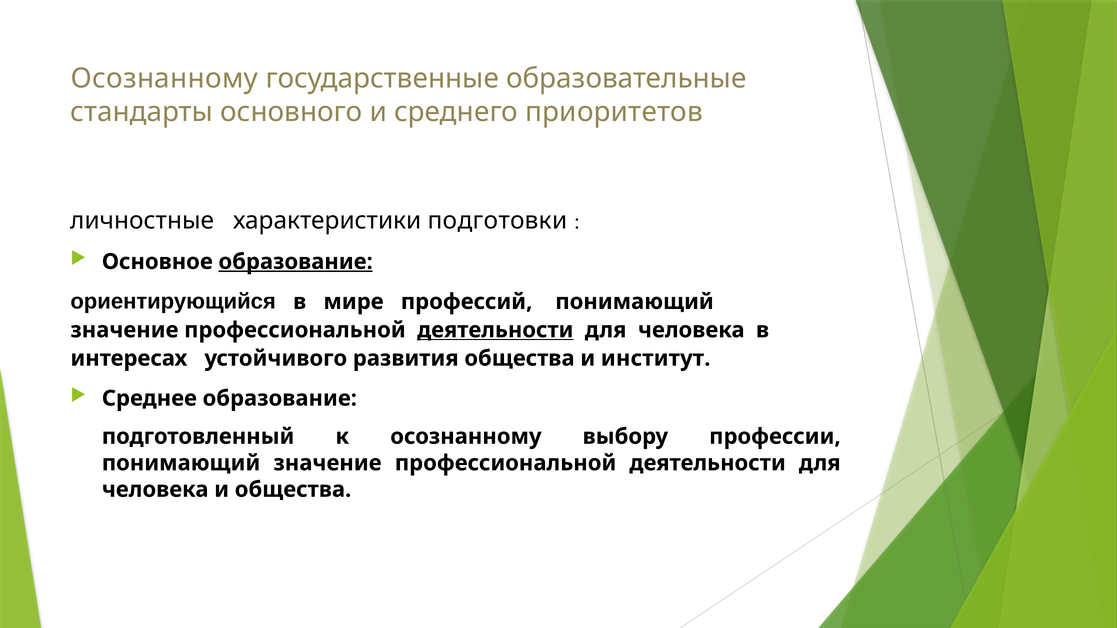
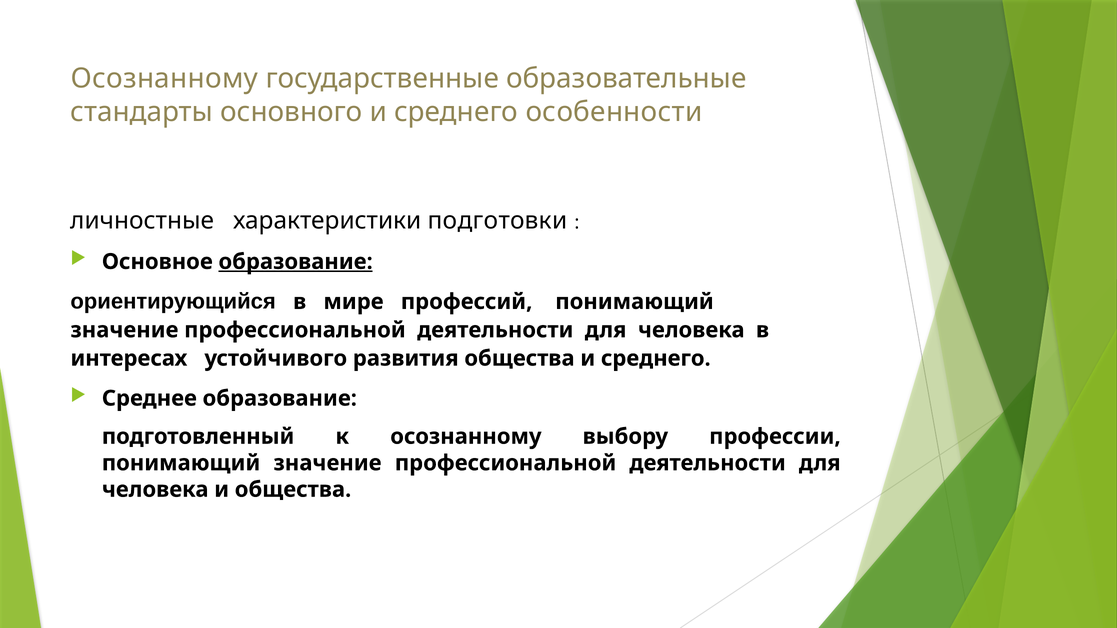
приоритетов: приоритетов -> особенности (614, 112)
деятельности underline: present -> none (495, 330)
общества и институт: институт -> среднего (656, 359)
